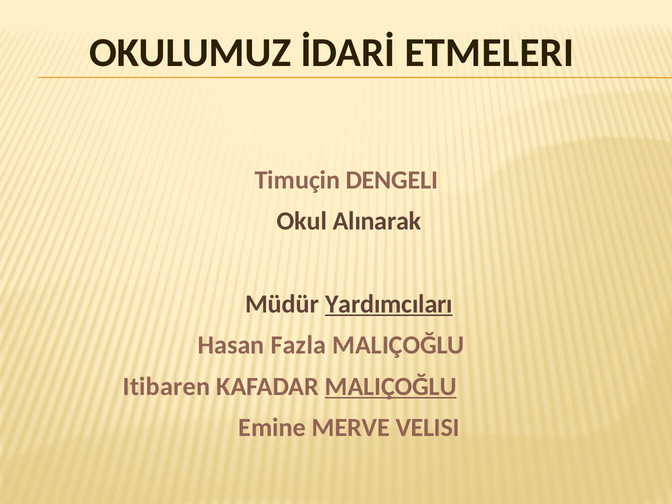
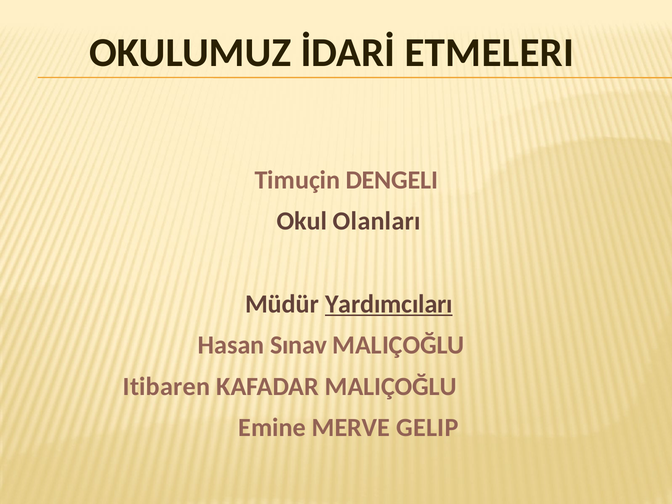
Alınarak: Alınarak -> Olanları (377, 221)
Fazla: Fazla -> Sınav (299, 345)
MALIÇOĞLU underline: present -> none (391, 387)
VELISI: VELISI -> GELIP (427, 428)
